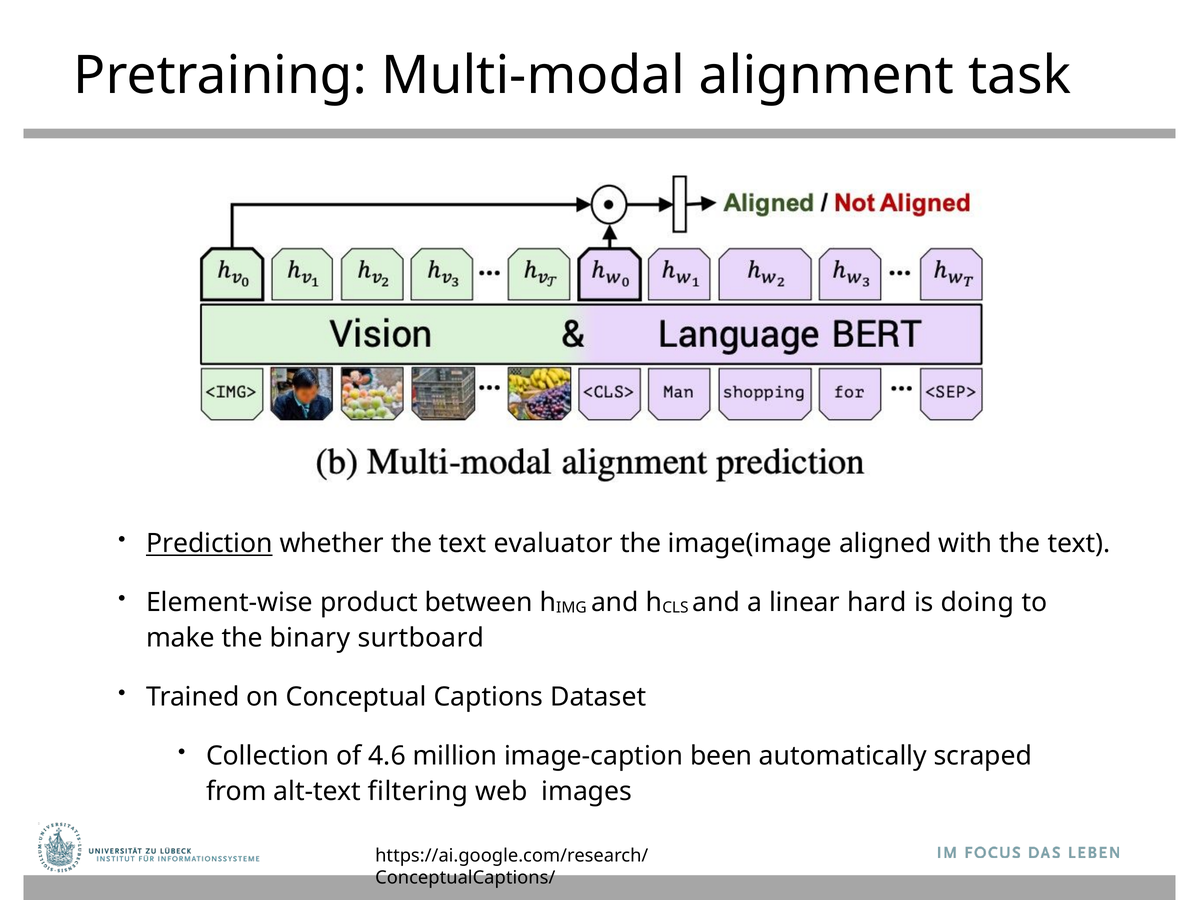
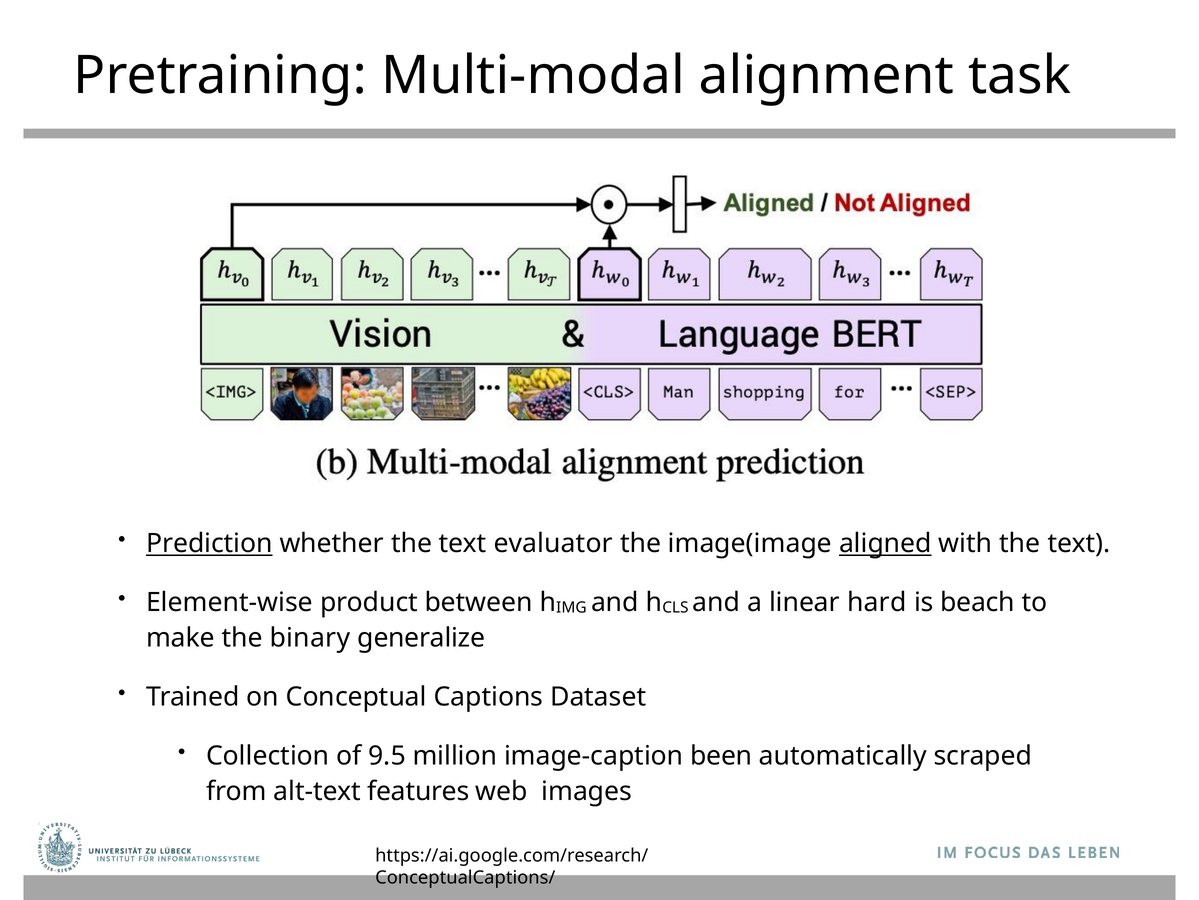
aligned underline: none -> present (885, 543)
doing: doing -> beach (978, 602)
surtboard: surtboard -> generalize (421, 637)
4.6: 4.6 -> 9.5 (387, 755)
filtering: filtering -> features (418, 791)
